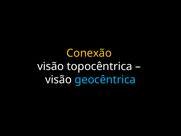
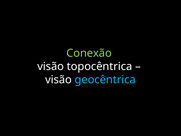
Conexão colour: yellow -> light green (89, 53)
